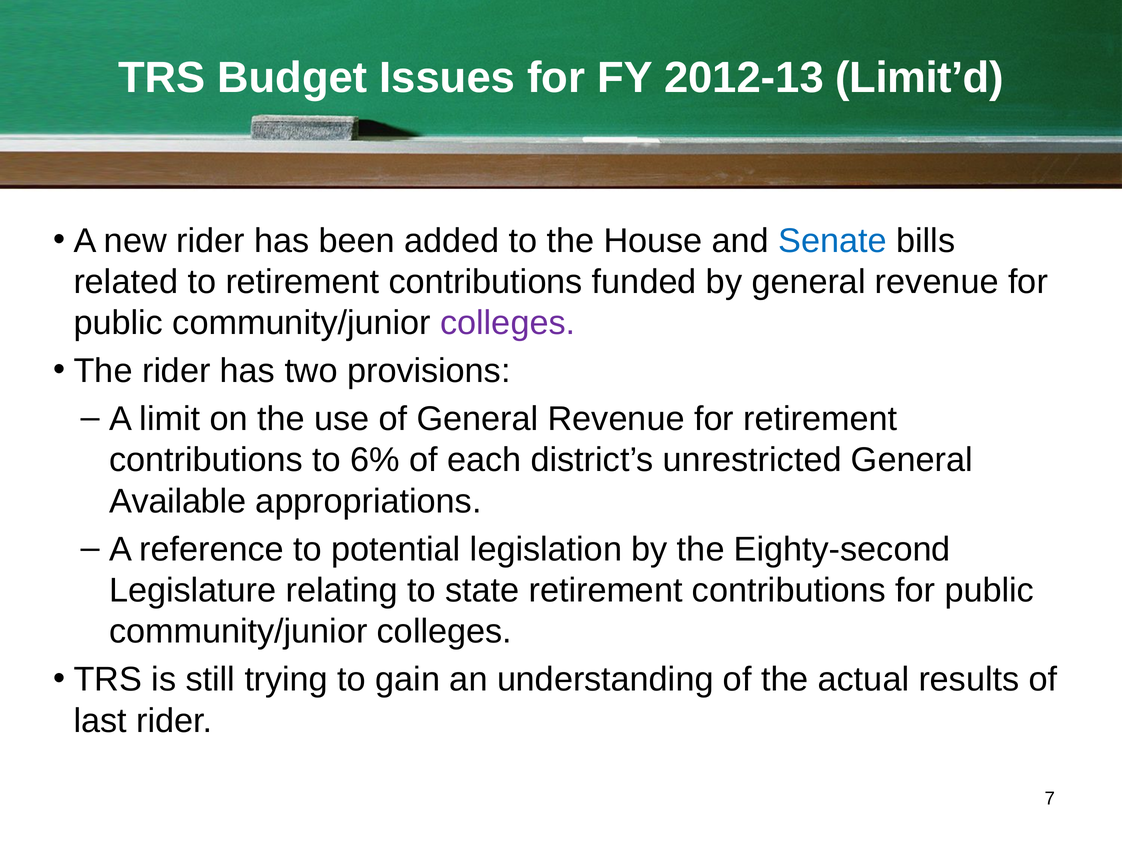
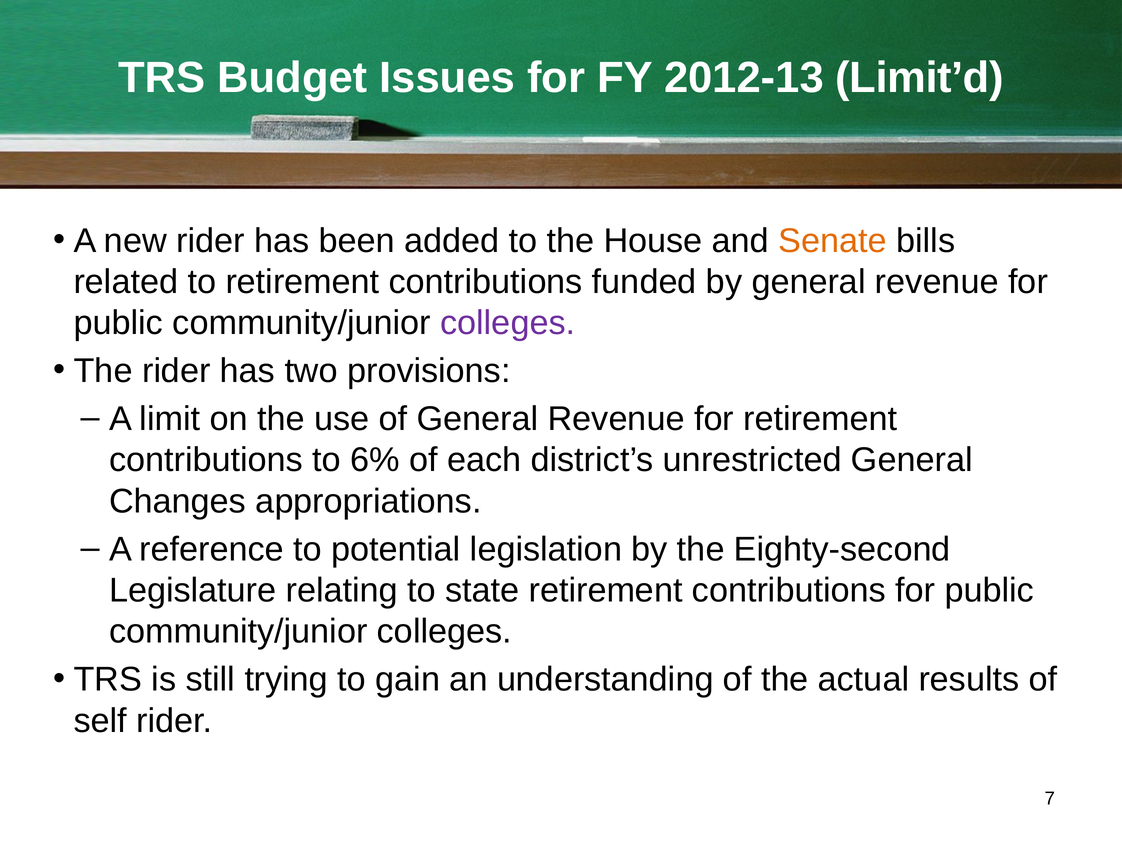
Senate colour: blue -> orange (833, 241)
Available: Available -> Changes (178, 501)
last: last -> self (100, 720)
